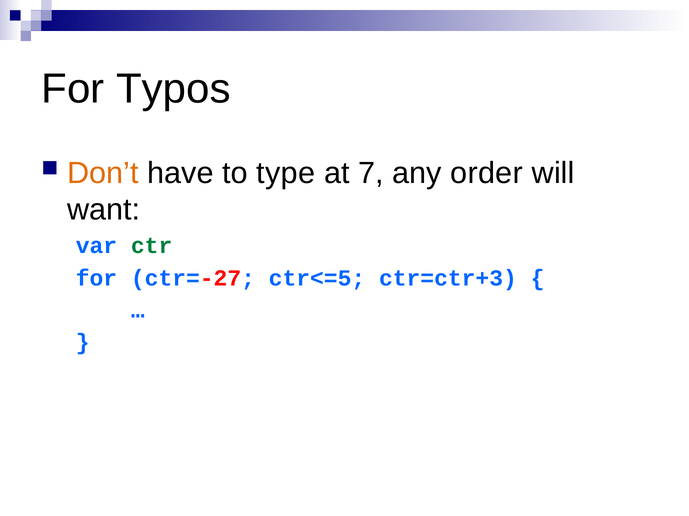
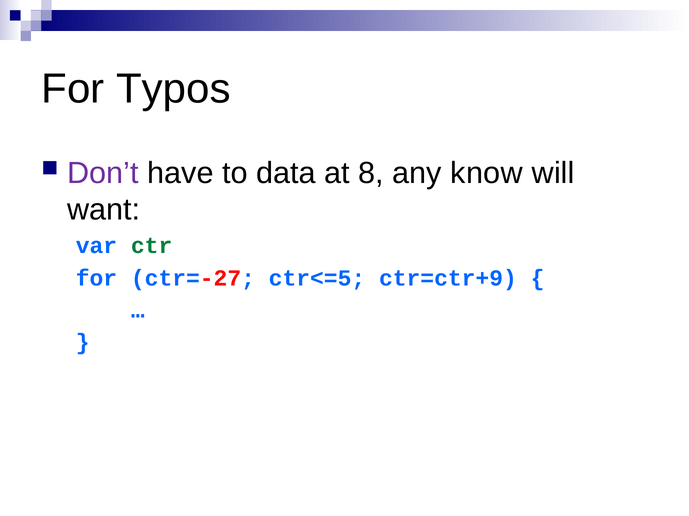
Don’t colour: orange -> purple (103, 173)
type: type -> data (286, 173)
7: 7 -> 8 (371, 173)
order: order -> know (487, 173)
ctr=ctr+3: ctr=ctr+3 -> ctr=ctr+9 (448, 278)
